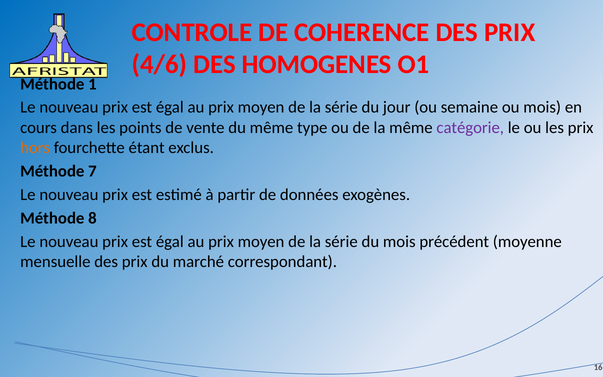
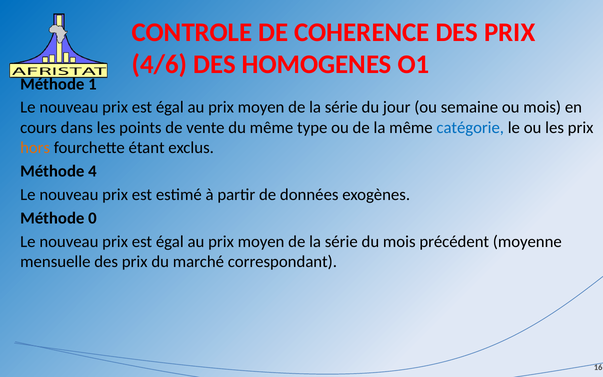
catégorie colour: purple -> blue (470, 128)
7: 7 -> 4 (92, 171)
8: 8 -> 0 (92, 218)
